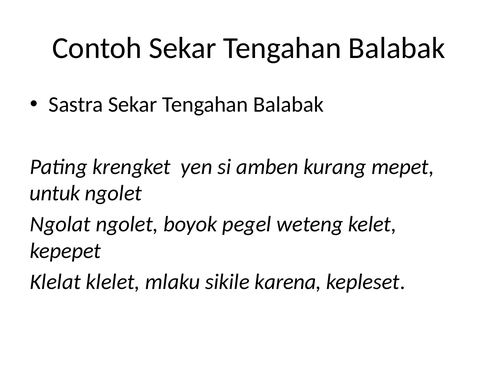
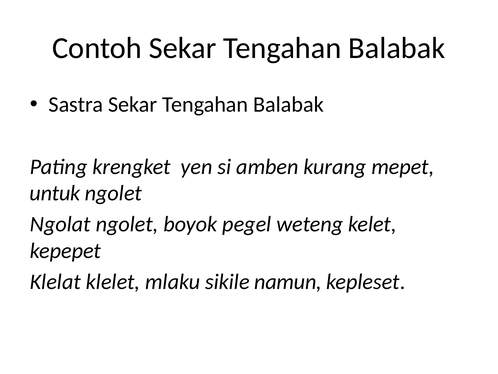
karena: karena -> namun (288, 282)
